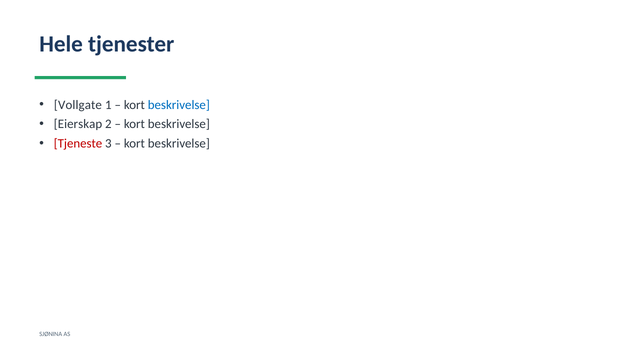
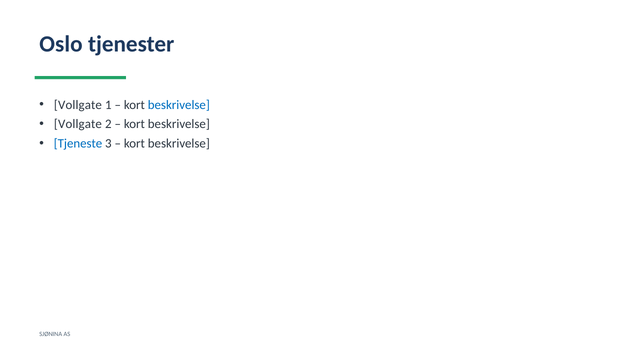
Hele: Hele -> Oslo (61, 44)
Eierskap: Eierskap -> Vollgate (78, 124)
Tjeneste colour: red -> blue (78, 143)
